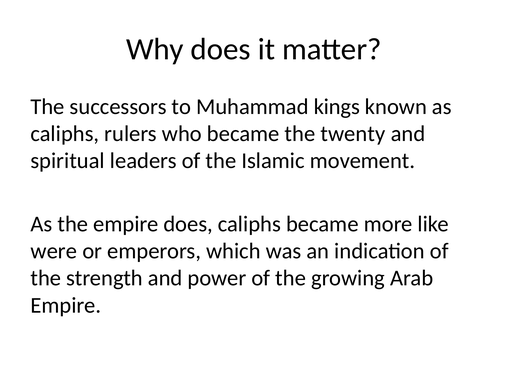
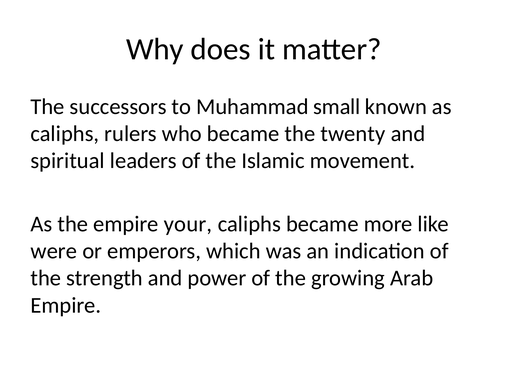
kings: kings -> small (337, 107)
empire does: does -> your (188, 224)
